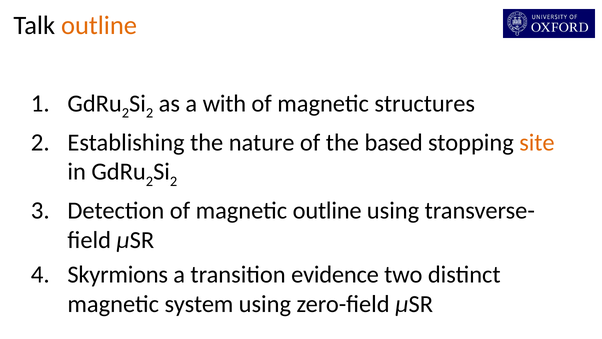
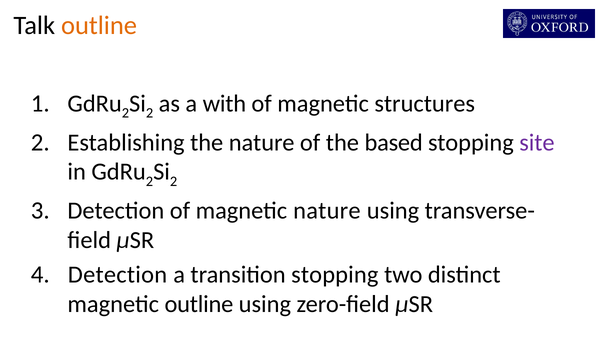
site colour: orange -> purple (537, 142)
magnetic outline: outline -> nature (327, 210)
Skyrmions: Skyrmions -> Detection (117, 274)
transition evidence: evidence -> stopping (335, 274)
magnetic system: system -> outline (199, 304)
